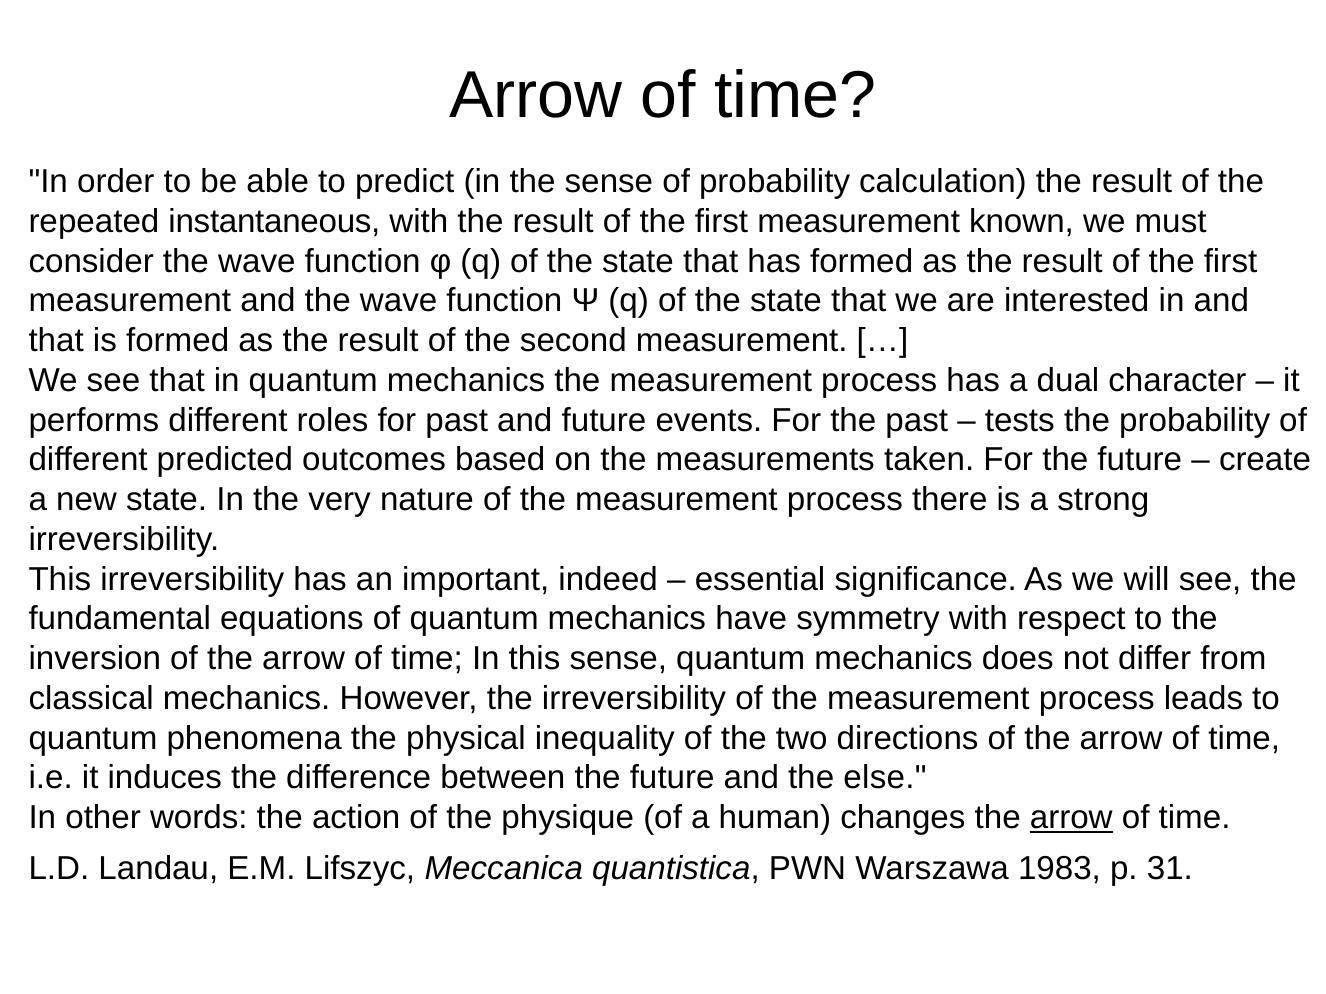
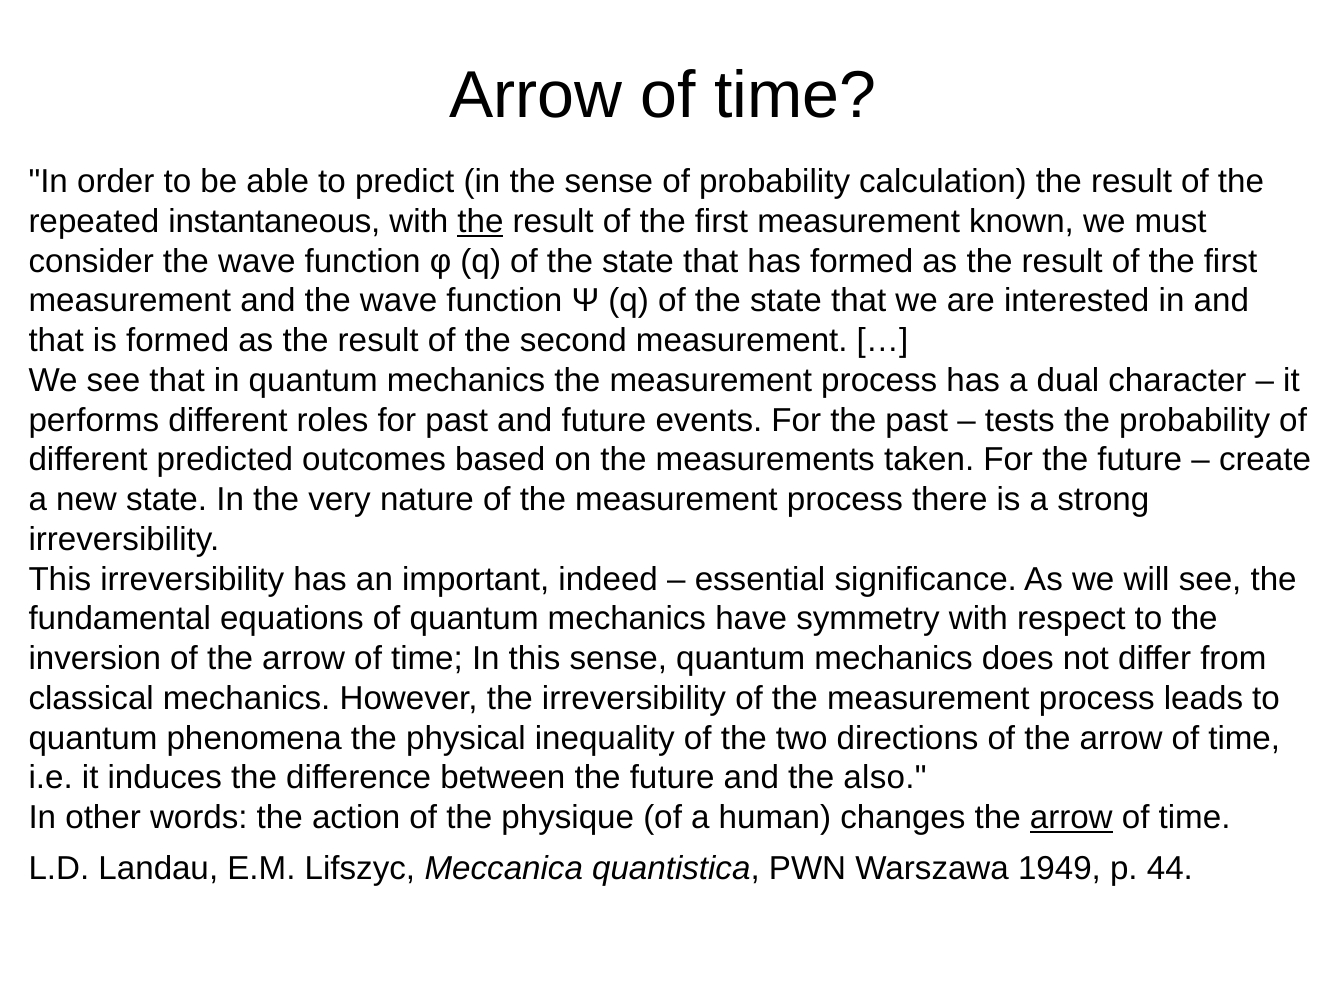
the underline: none -> present (480, 221)
else: else -> also (885, 778)
1983: 1983 -> 1949 (1059, 869)
31: 31 -> 44 (1170, 869)
